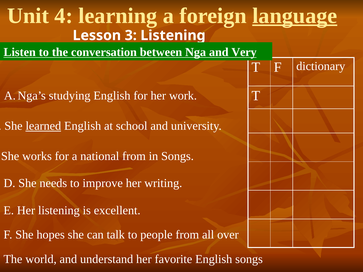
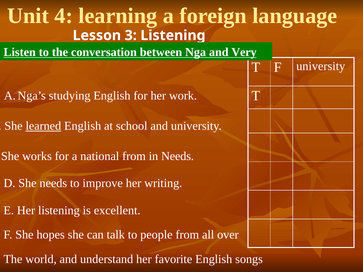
language underline: present -> none (295, 16)
F dictionary: dictionary -> university (321, 66)
in Songs: Songs -> Needs (178, 156)
